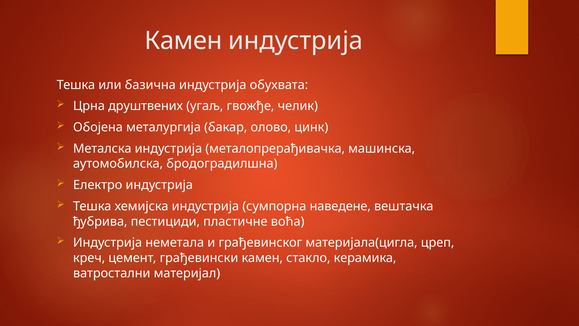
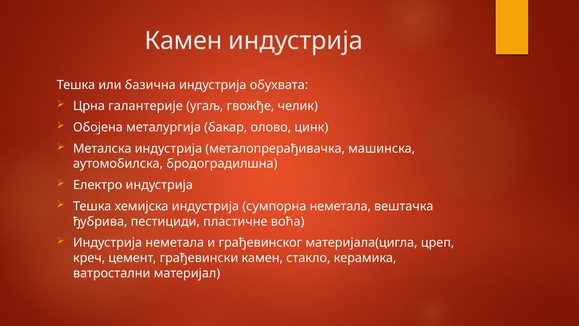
друштвених: друштвених -> галантерије (146, 106)
сумпорна наведене: наведене -> неметала (340, 206)
